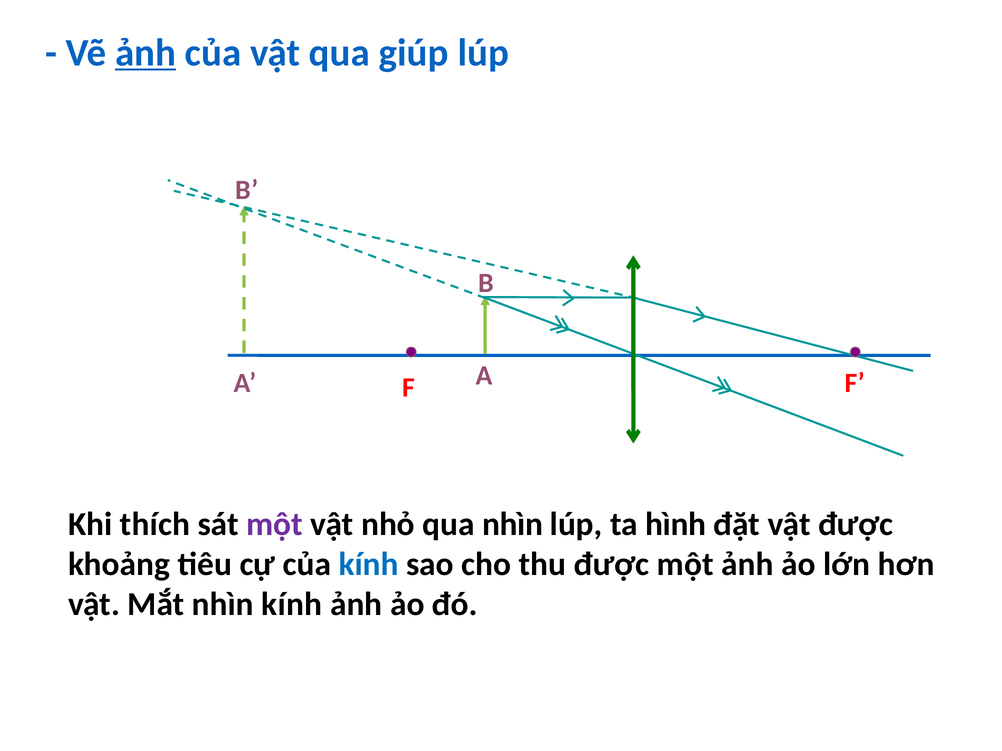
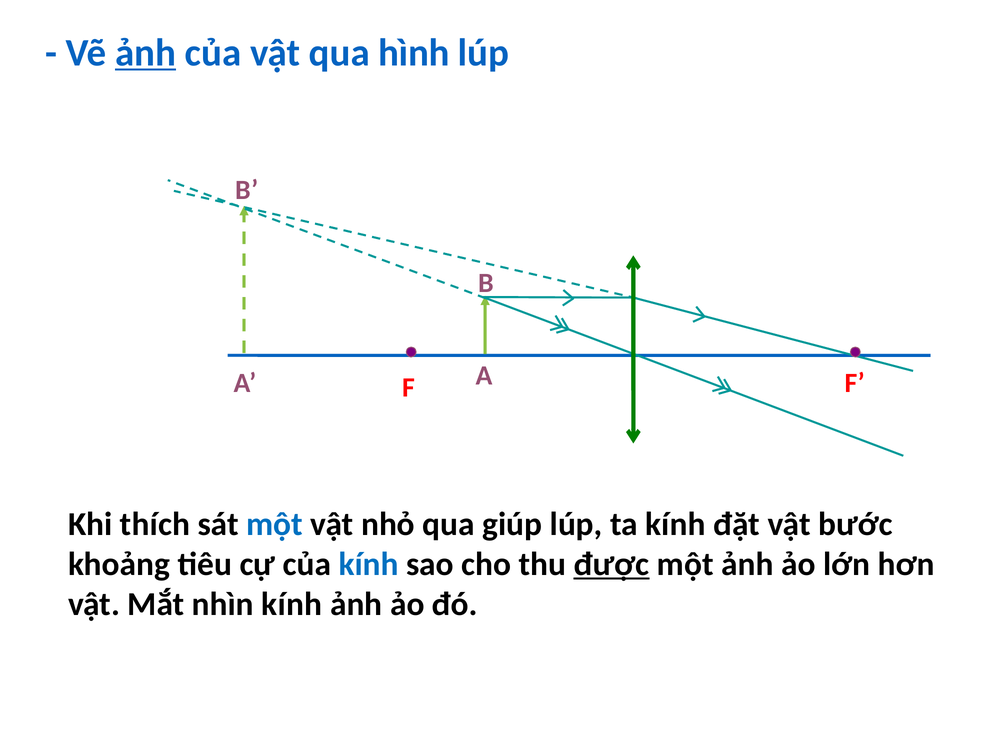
giúp: giúp -> hình (414, 53)
một colour: purple -> blue (275, 525)
qua nhìn: nhìn -> giúp (512, 525)
ta hình: hình -> kính (675, 525)
vật được: được -> bước (856, 525)
được underline: none -> present (612, 565)
